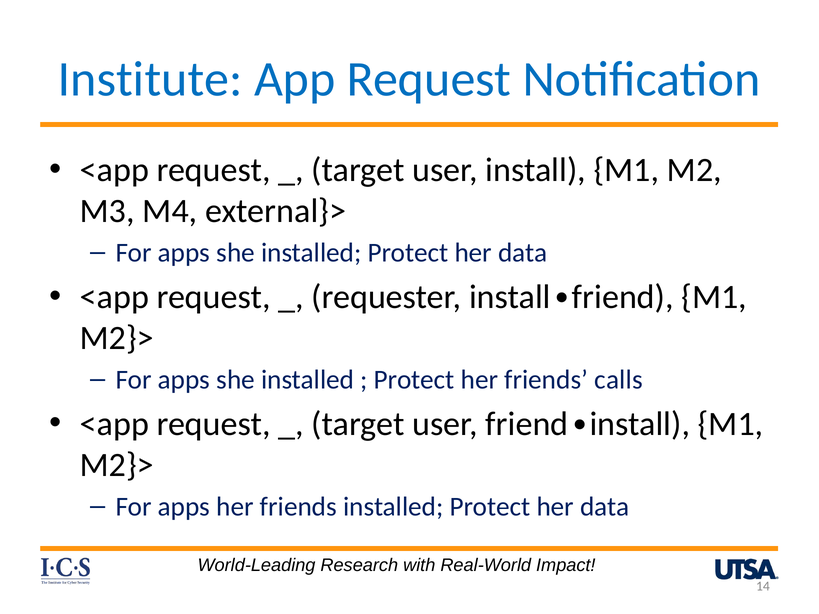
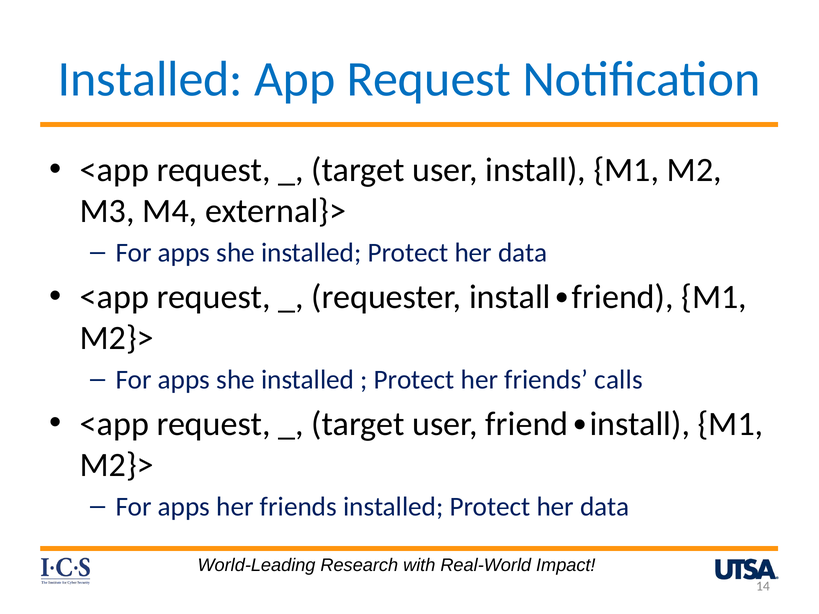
Institute: Institute -> Installed (150, 79)
